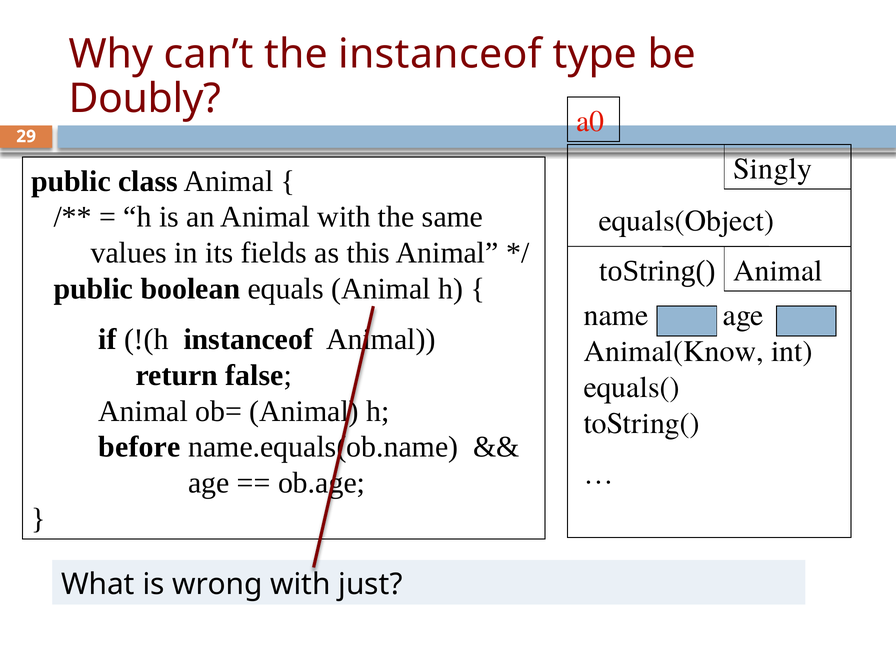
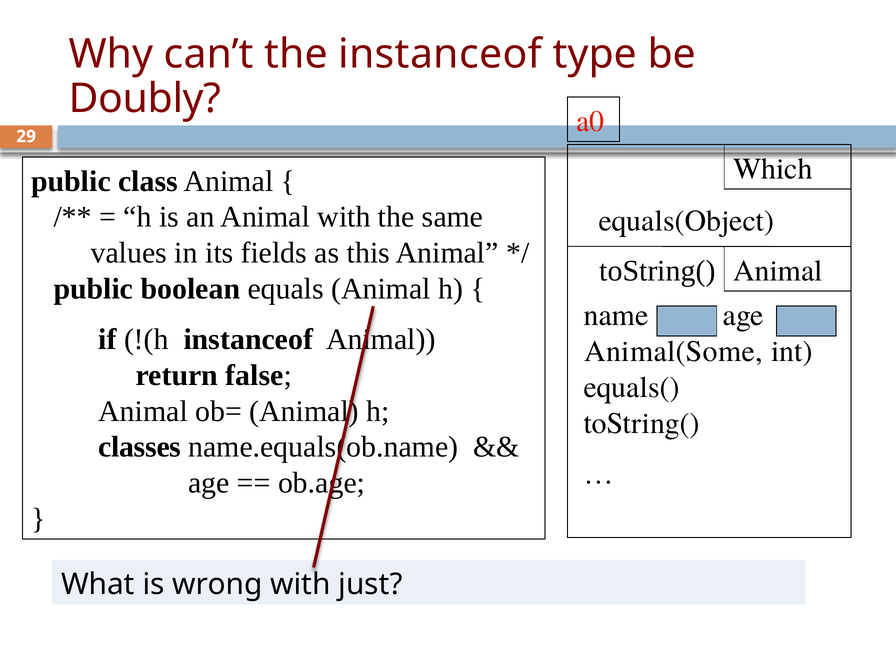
Singly: Singly -> Which (773, 169)
Animal(Know: Animal(Know -> Animal(Some (674, 351)
before: before -> classes (140, 447)
